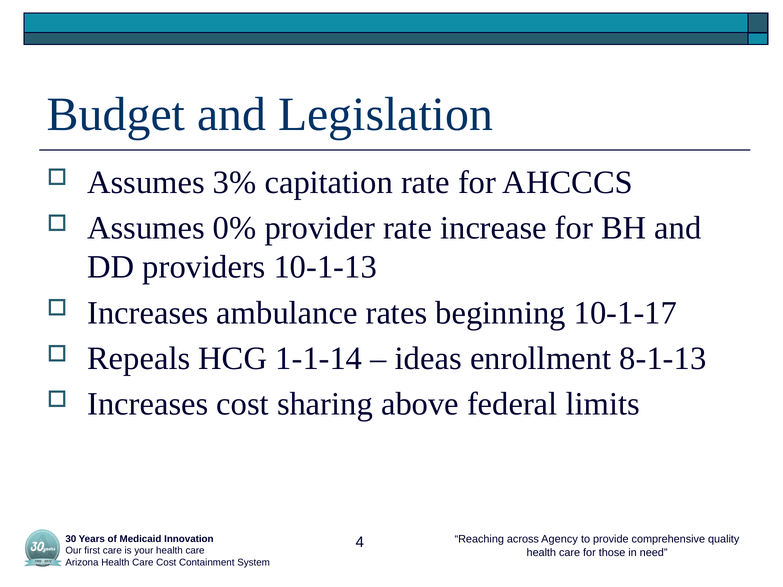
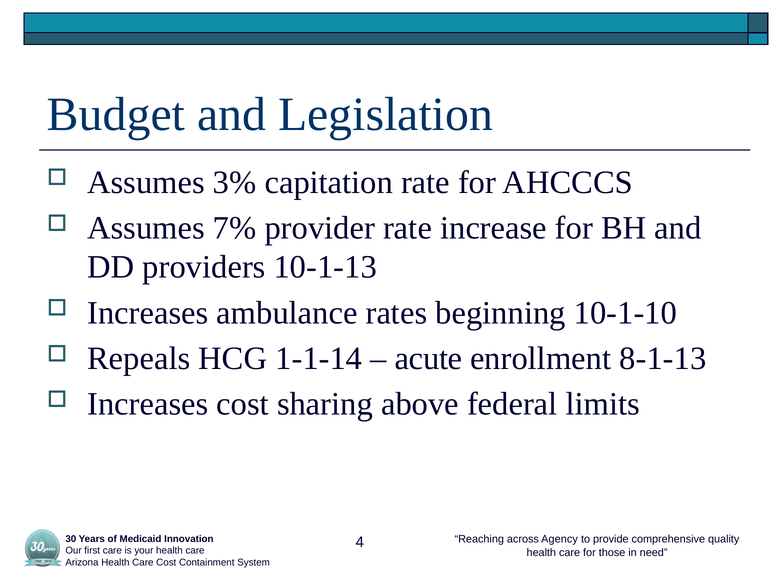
0%: 0% -> 7% (235, 228)
10-1-17: 10-1-17 -> 10-1-10 (625, 313)
ideas: ideas -> acute (429, 359)
